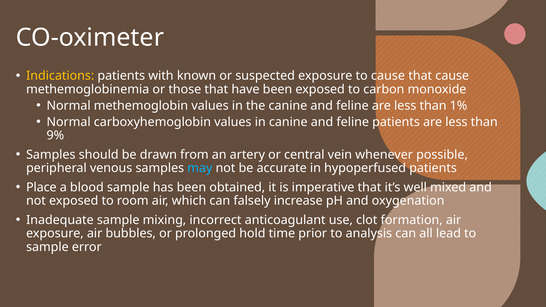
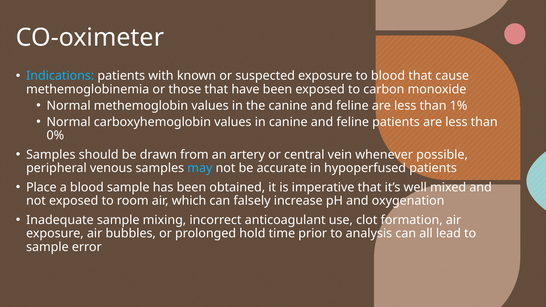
Indications colour: yellow -> light blue (60, 76)
to cause: cause -> blood (388, 76)
9%: 9% -> 0% (55, 136)
